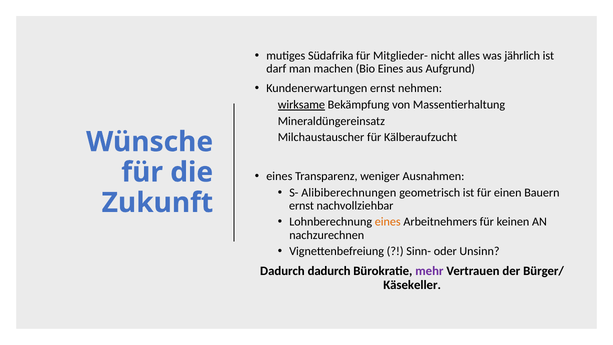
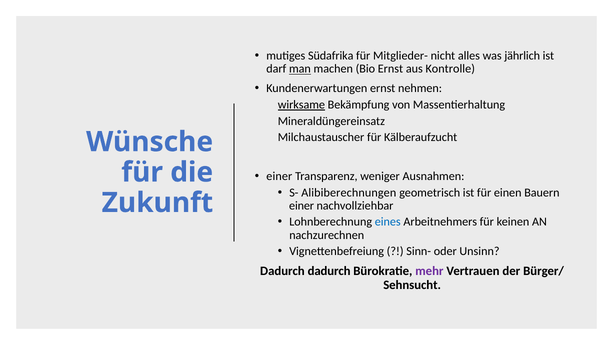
man underline: none -> present (300, 69)
Bio Eines: Eines -> Ernst (390, 69)
Aufgrund: Aufgrund -> Kontrolle (450, 69)
eines: eines -> einer (279, 176)
ernst: ernst -> einer (302, 206)
eines colour: orange -> blue (388, 222)
Käsekeller: Käsekeller -> Sehnsucht (412, 285)
